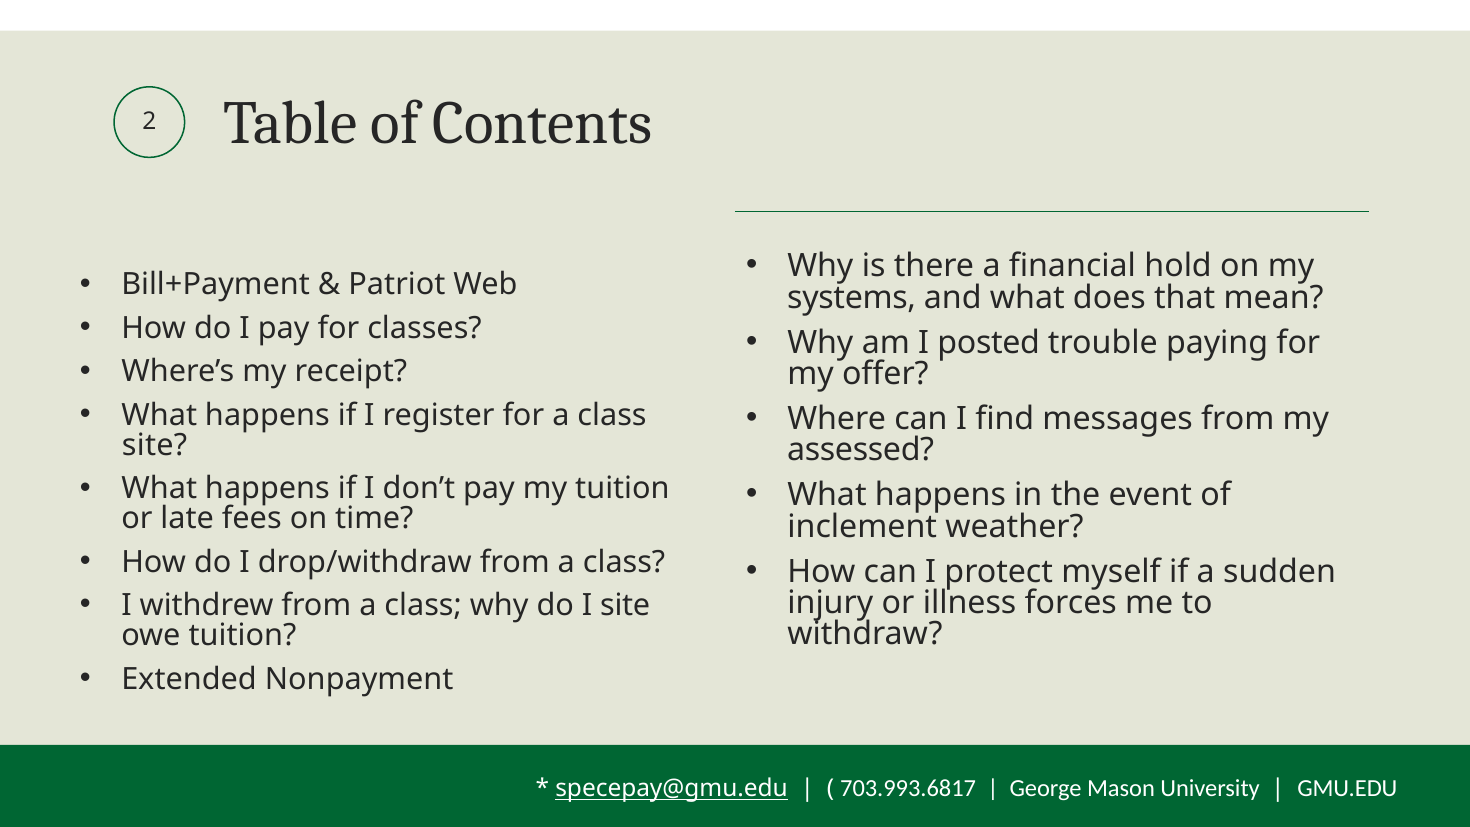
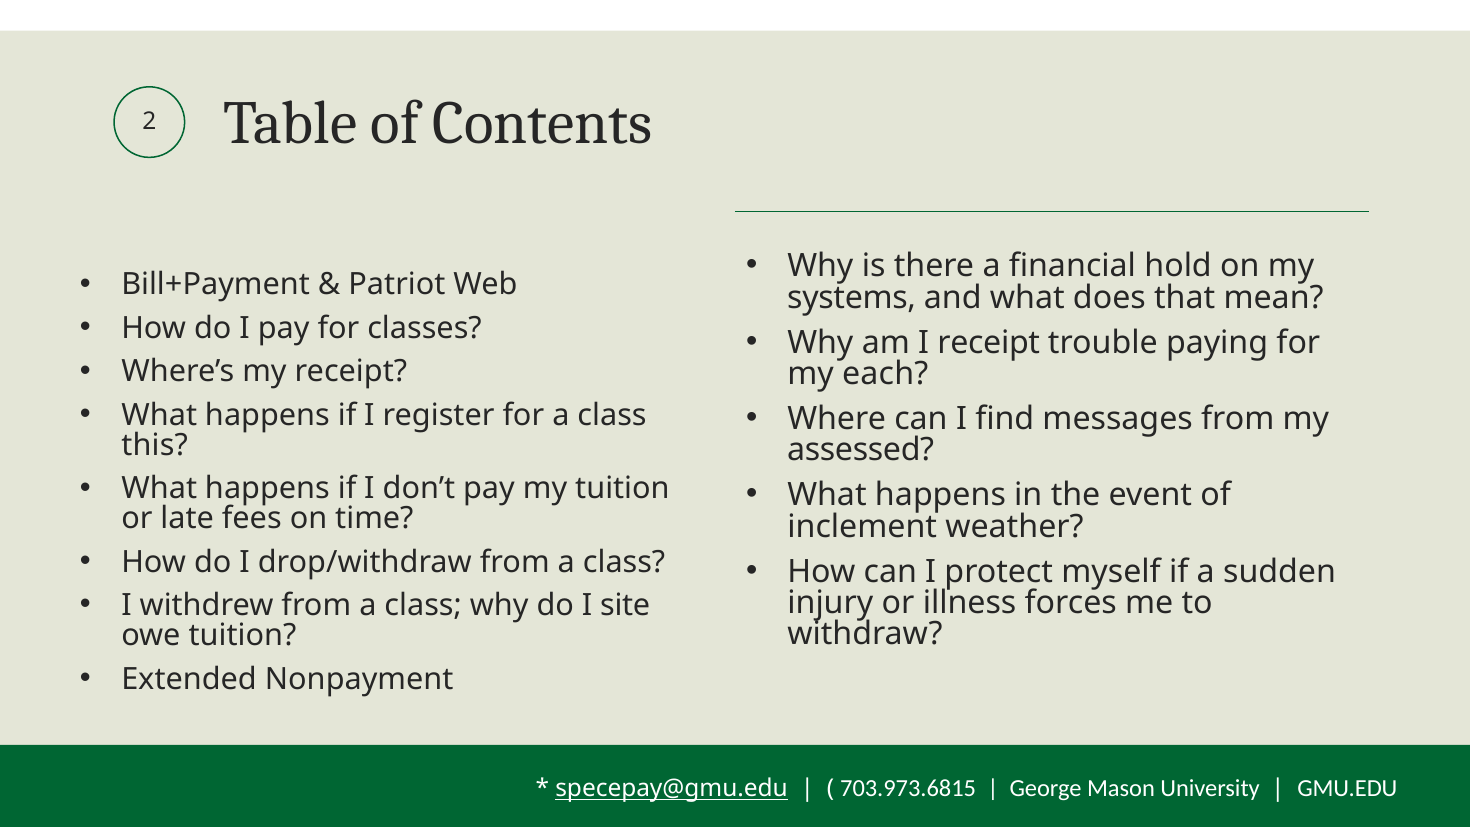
I posted: posted -> receipt (989, 343)
offer: offer -> each (885, 374)
site: site -> this (155, 445)
703.993.6817: 703.993.6817 -> 703.973.6815 (908, 788)
